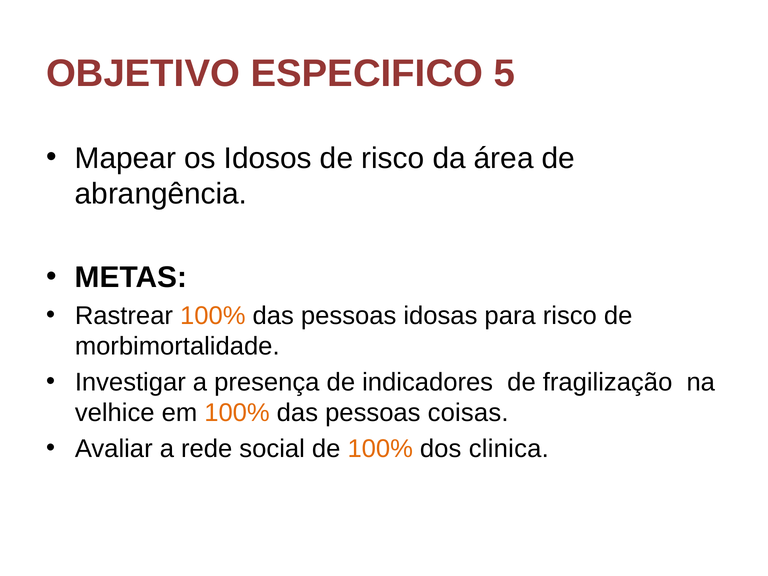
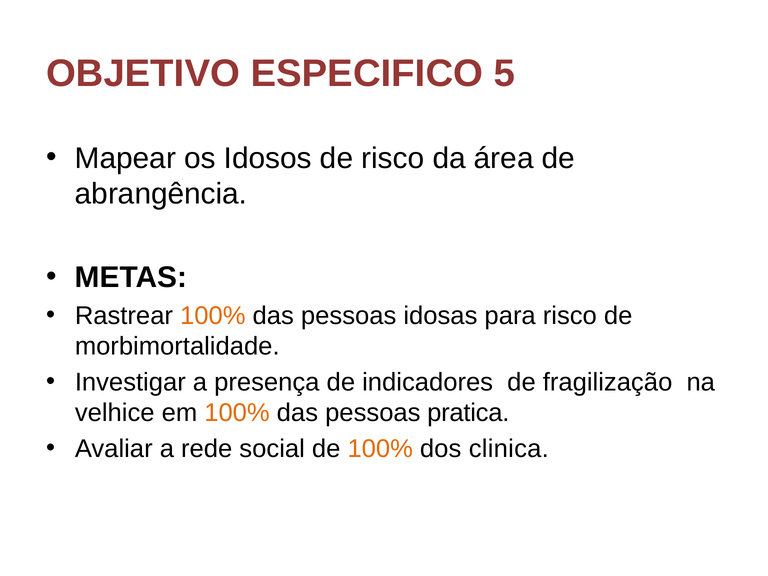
coisas: coisas -> pratica (468, 413)
